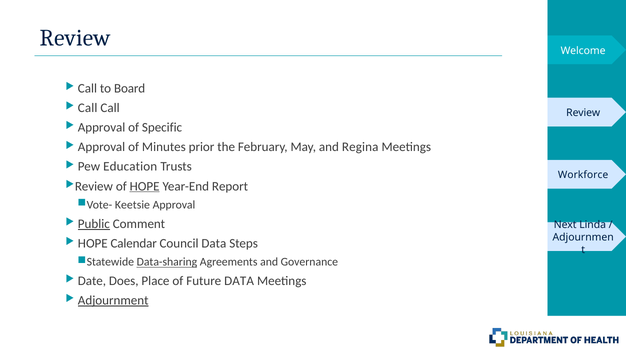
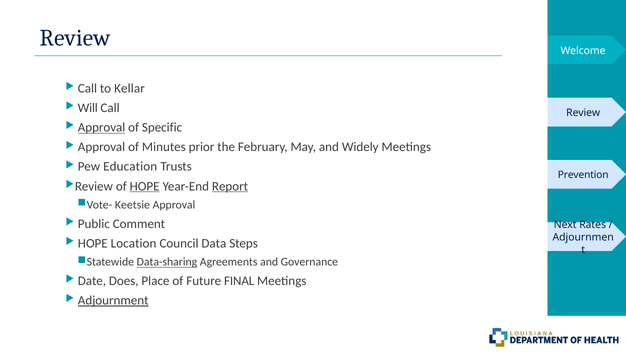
Board: Board -> Kellar (129, 88)
Call: Call -> Will (88, 108)
Approval underline: none -> present (102, 128)
Regina: Regina -> Widely (360, 147)
Workforce: Workforce -> Prevention (583, 175)
Report underline: none -> present (230, 186)
Public underline: present -> none (94, 224)
Linda: Linda -> Rates (593, 225)
Calendar: Calendar -> Location (134, 243)
Future DATA: DATA -> FINAL (239, 281)
